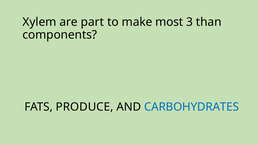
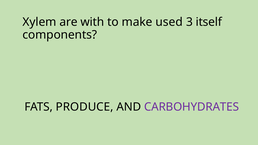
part: part -> with (92, 22)
most: most -> used (169, 22)
than: than -> itself (209, 22)
CARBOHYDRATES colour: blue -> purple (192, 107)
